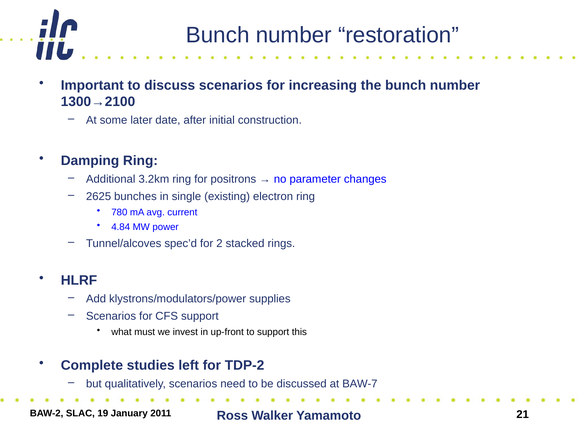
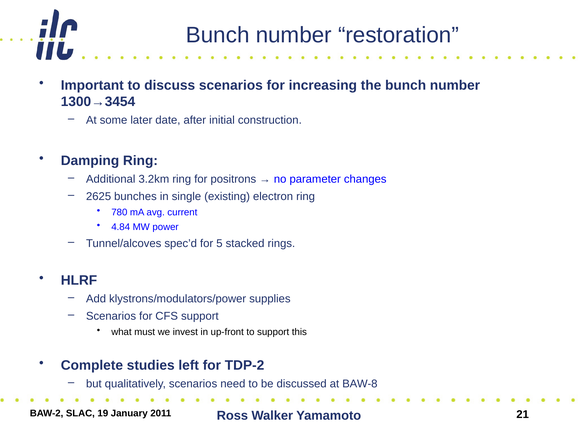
1300→2100: 1300→2100 -> 1300→3454 (98, 102)
2: 2 -> 5 (219, 244)
BAW-7: BAW-7 -> BAW-8 (360, 384)
